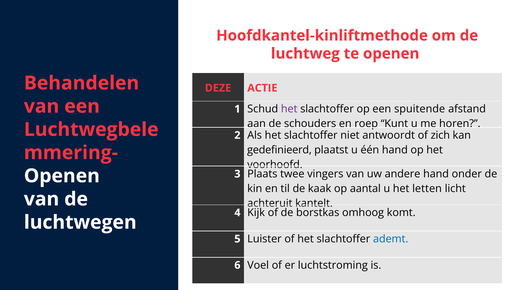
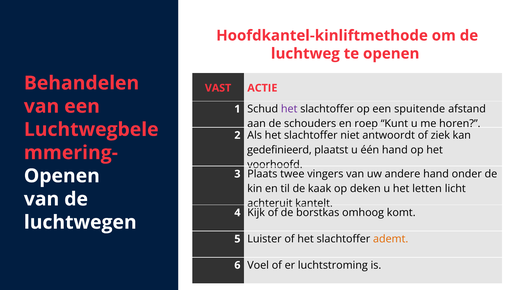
DEZE: DEZE -> VAST (218, 88)
zich: zich -> ziek (440, 135)
aantal: aantal -> deken (365, 189)
ademt colour: blue -> orange (391, 239)
